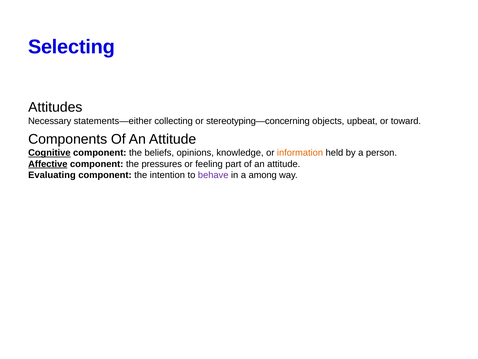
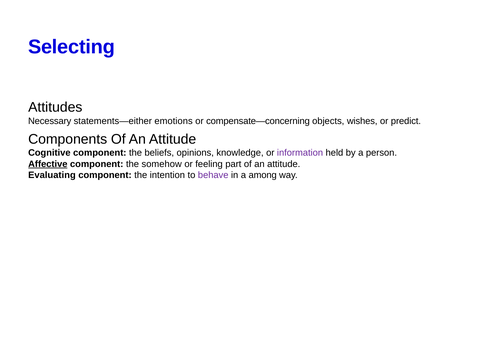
collecting: collecting -> emotions (174, 121)
stereotyping—concerning: stereotyping—concerning -> compensate—concerning (258, 121)
upbeat: upbeat -> wishes (362, 121)
toward: toward -> predict (406, 121)
Cognitive underline: present -> none (49, 153)
information colour: orange -> purple (300, 153)
pressures: pressures -> somehow (162, 164)
